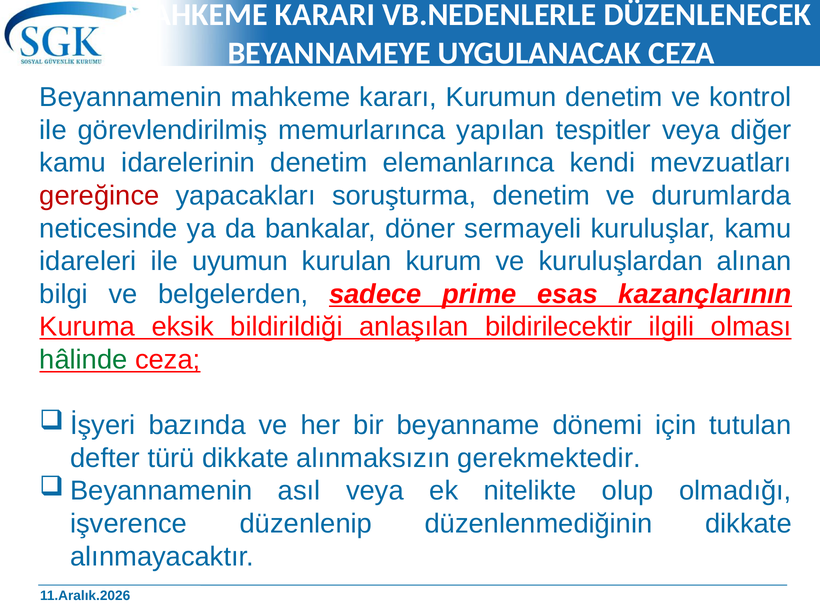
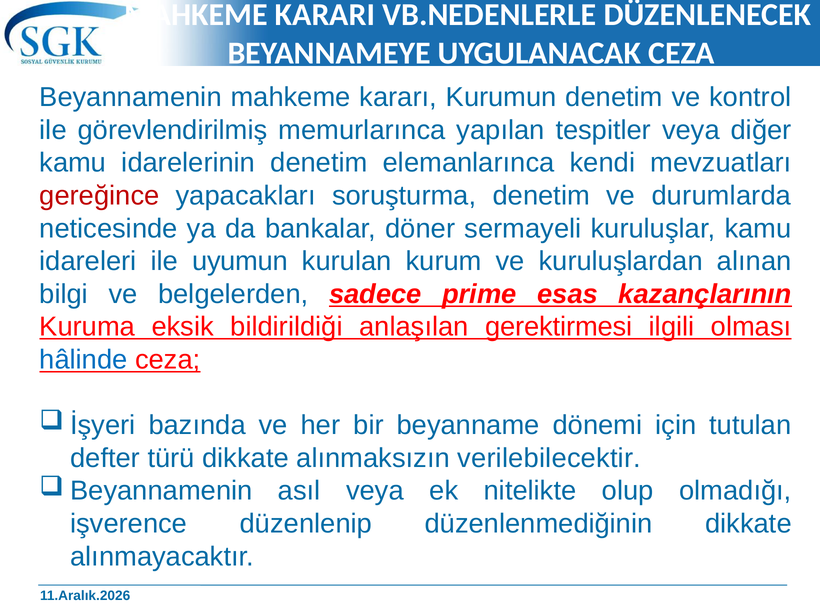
bildirilecektir: bildirilecektir -> gerektirmesi (559, 327)
hâlinde colour: green -> blue (83, 360)
gerekmektedir: gerekmektedir -> verilebilecektir (549, 458)
